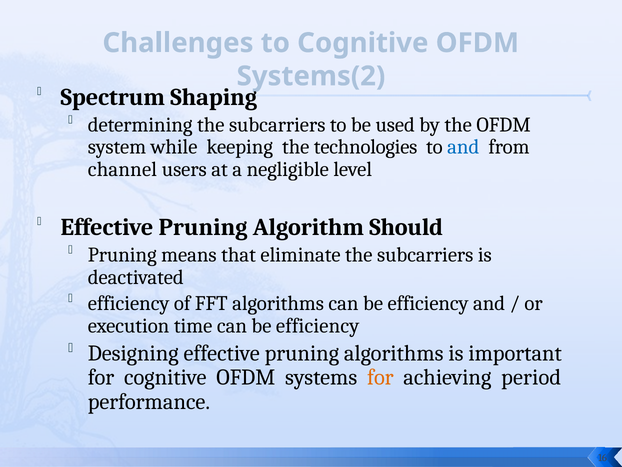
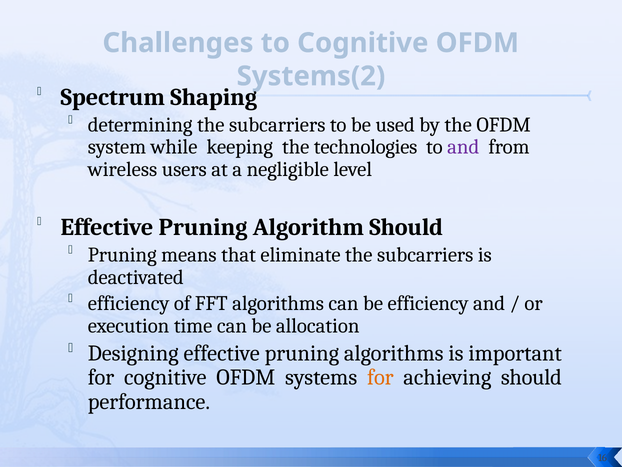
and colour: blue -> purple (463, 147)
channel: channel -> wireless (122, 169)
time can be efficiency: efficiency -> allocation (318, 325)
achieving period: period -> should (531, 377)
